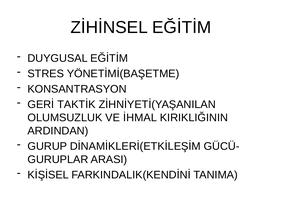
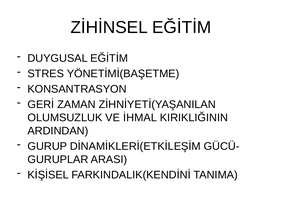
TAKTİK: TAKTİK -> ZAMAN (76, 104)
